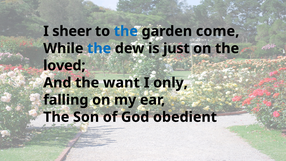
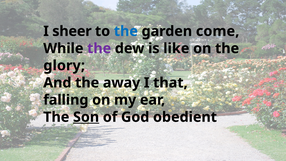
the colour: blue -> purple (99, 48)
just: just -> like (176, 48)
loved: loved -> glory (64, 66)
want: want -> away (122, 83)
only: only -> that (170, 83)
Son underline: none -> present (86, 117)
